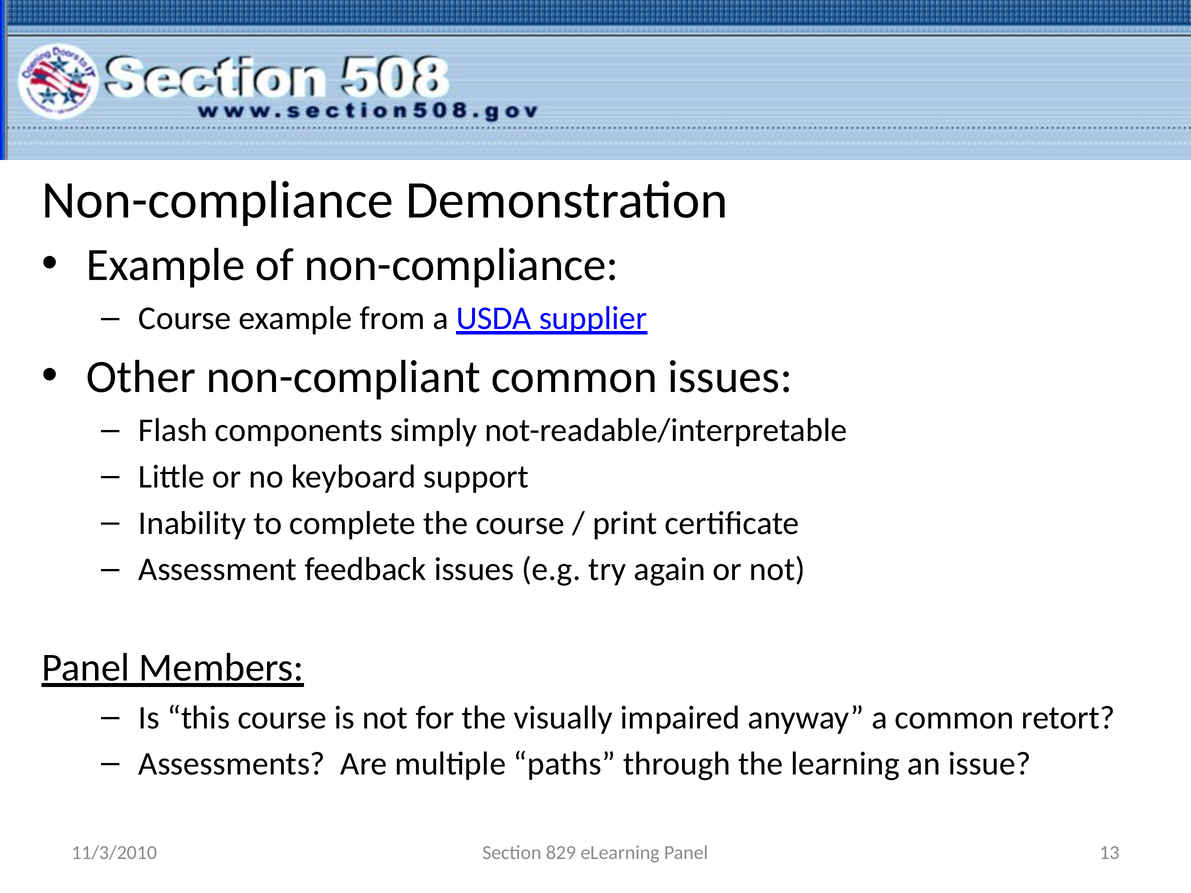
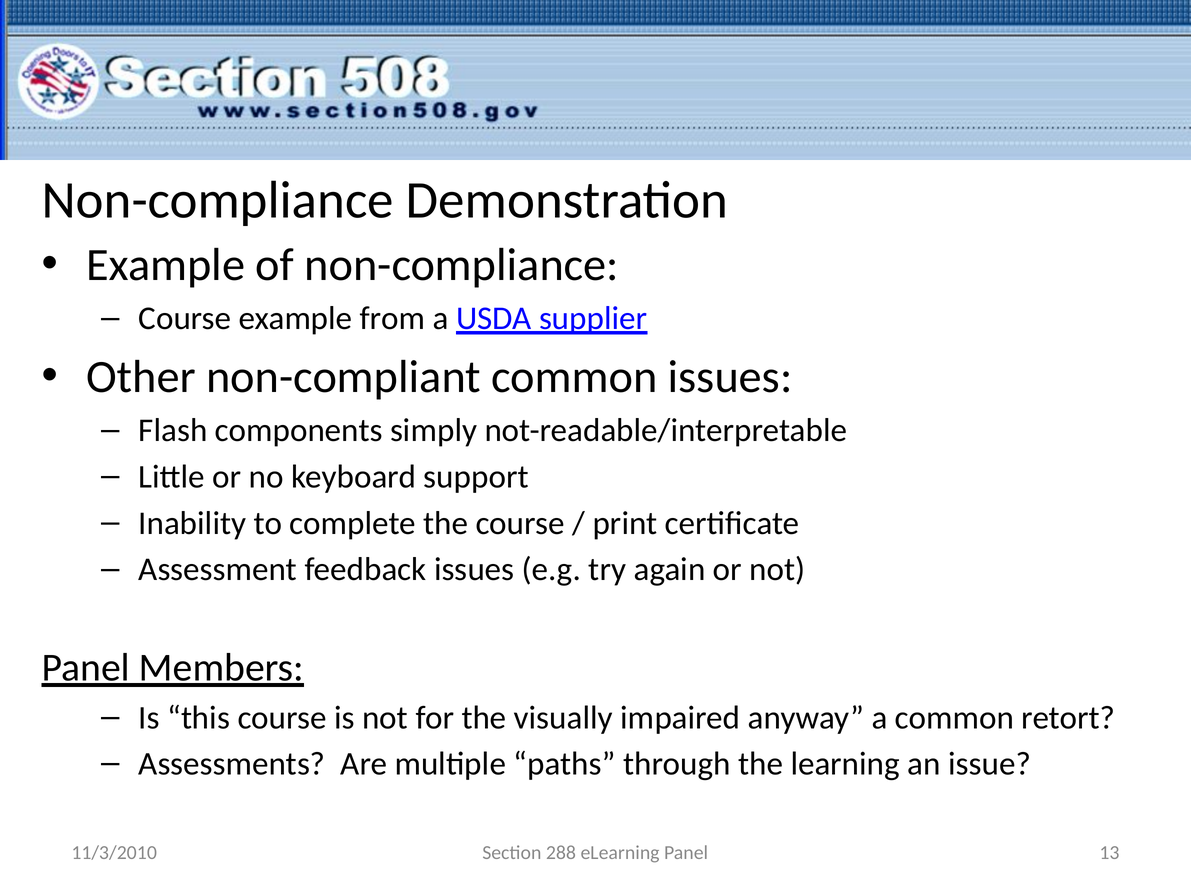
829: 829 -> 288 (561, 853)
